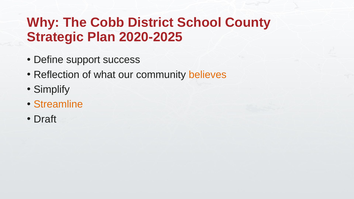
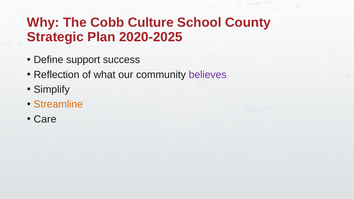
District: District -> Culture (151, 23)
believes colour: orange -> purple (208, 75)
Draft: Draft -> Care (45, 119)
